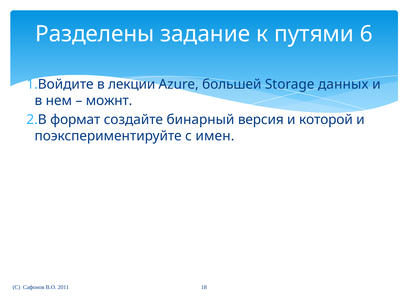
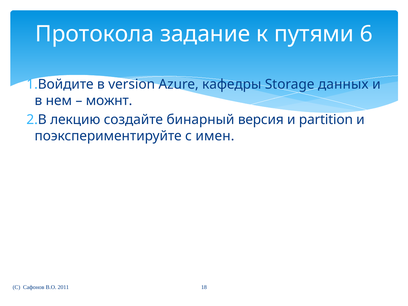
Разделены: Разделены -> Протокола (95, 34)
лекции: лекции -> version (132, 84)
большей: большей -> кафедры (232, 84)
формат: формат -> лекцию (75, 120)
которой: которой -> partition (326, 120)
